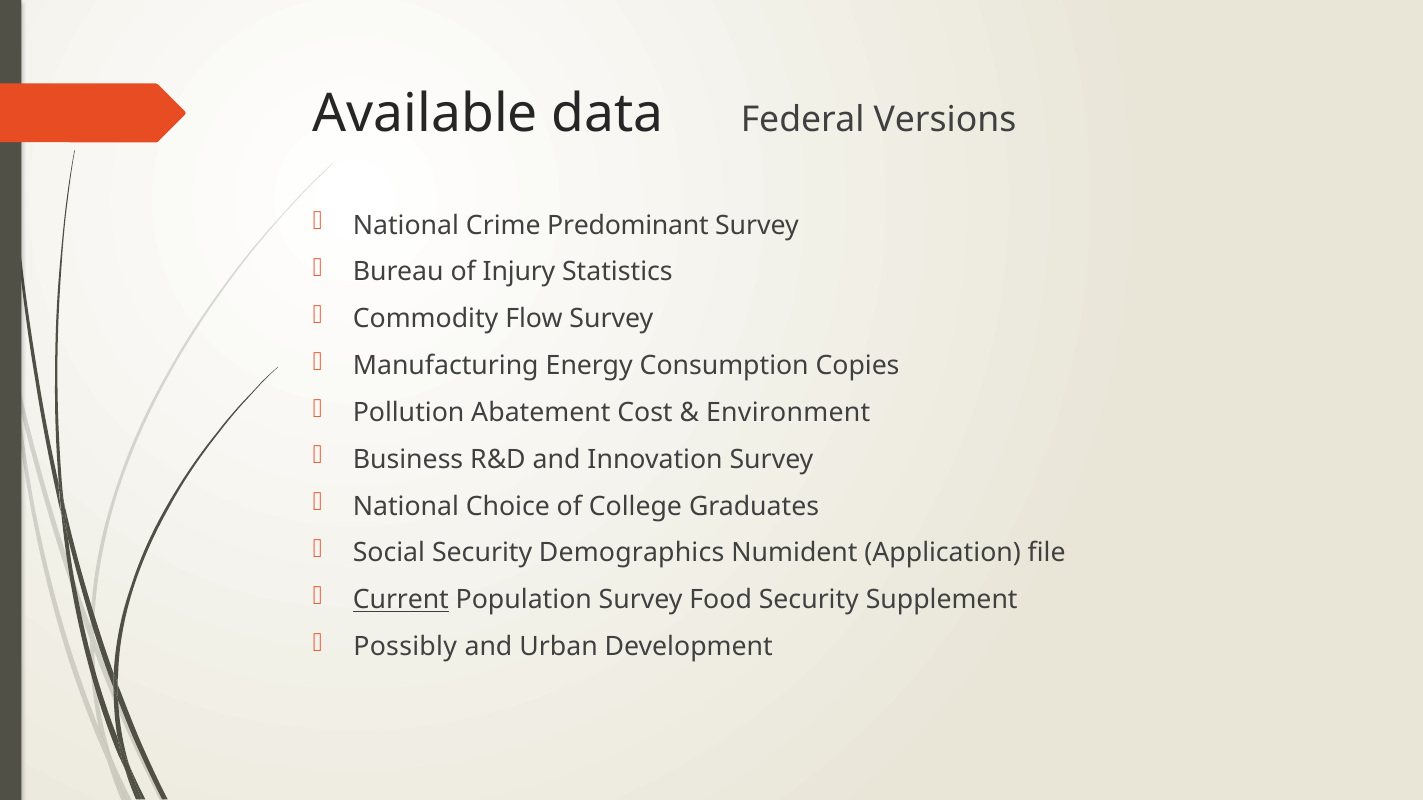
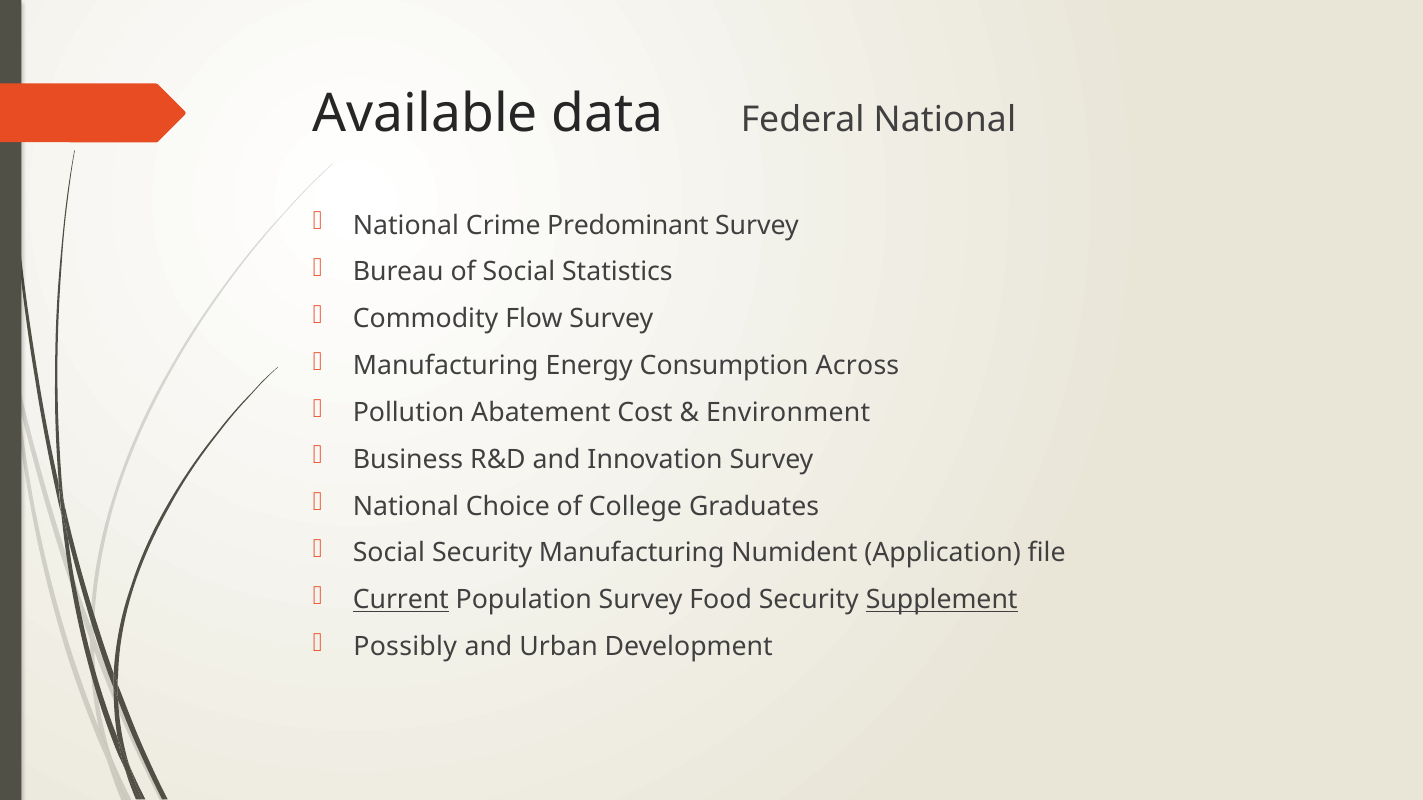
Federal Versions: Versions -> National (945, 120)
of Injury: Injury -> Social (519, 272)
Copies: Copies -> Across (857, 366)
Security Demographics: Demographics -> Manufacturing (632, 553)
Supplement underline: none -> present (942, 600)
